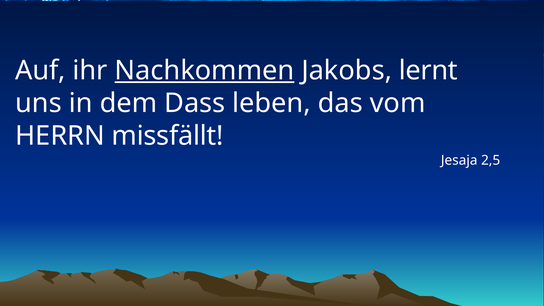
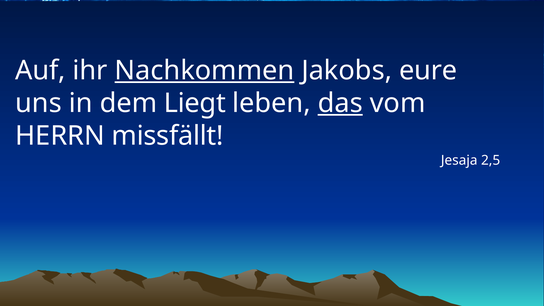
lernt: lernt -> eure (428, 71)
Dass: Dass -> Liegt (195, 103)
das underline: none -> present (340, 103)
